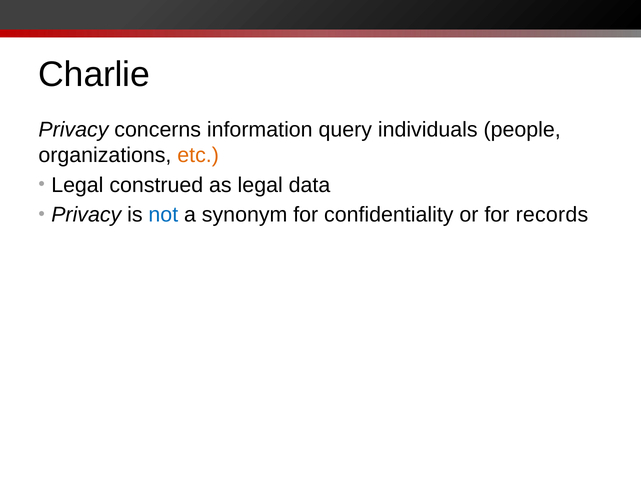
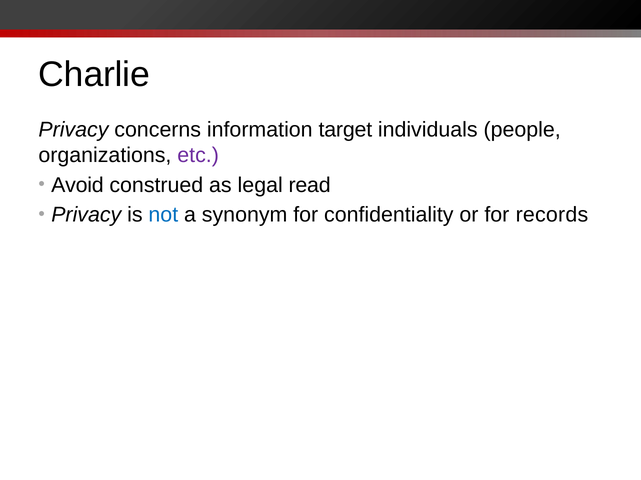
query: query -> target (345, 130)
etc colour: orange -> purple (198, 155)
Legal: Legal -> Avoid (77, 185)
data: data -> read (310, 185)
